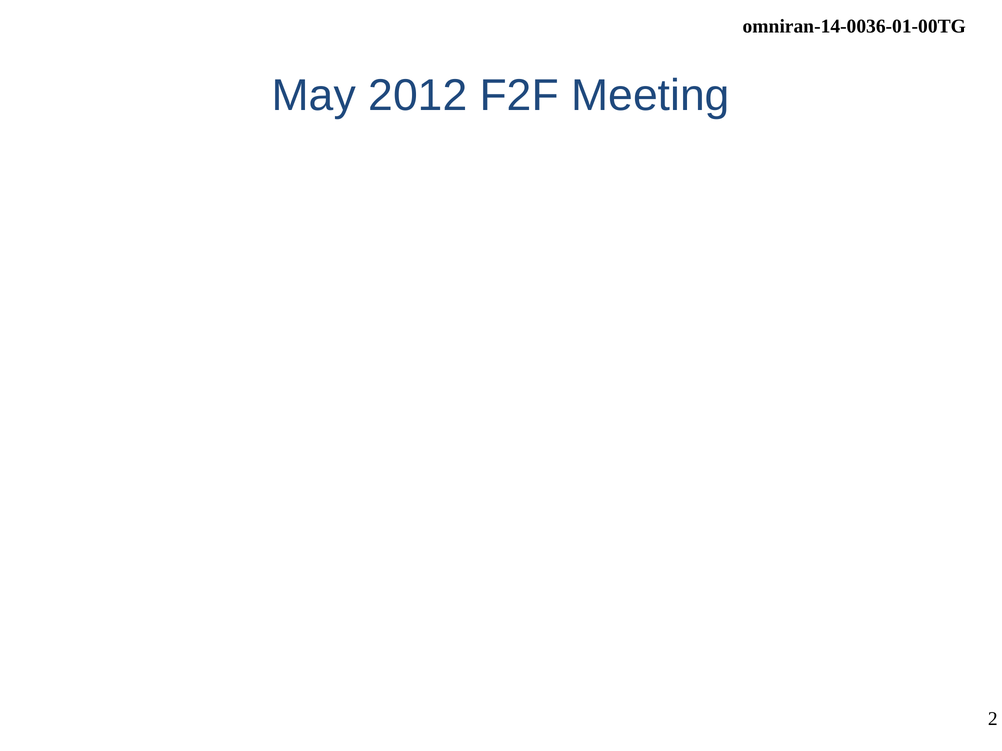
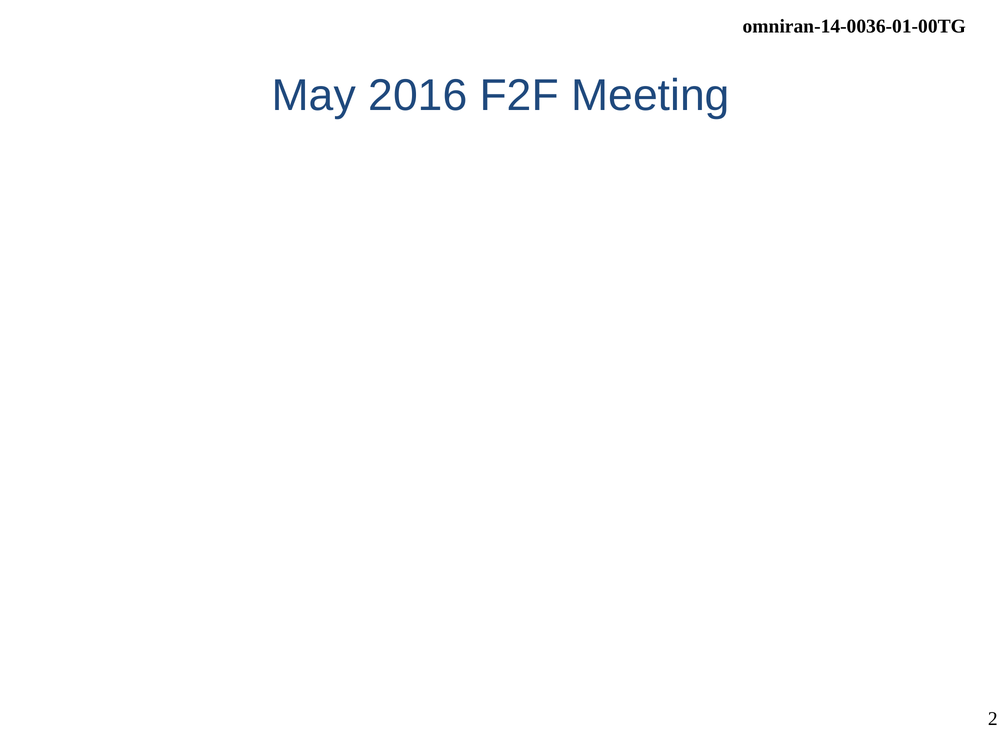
2012: 2012 -> 2016 (418, 96)
